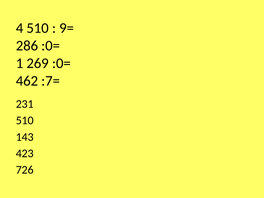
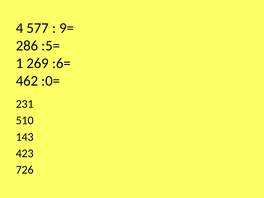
4 510: 510 -> 577 (38, 28)
286 :0=: :0= -> :5= (51, 46)
269 :0=: :0= -> :6= (61, 63)
:7=: :7= -> :0= (51, 81)
